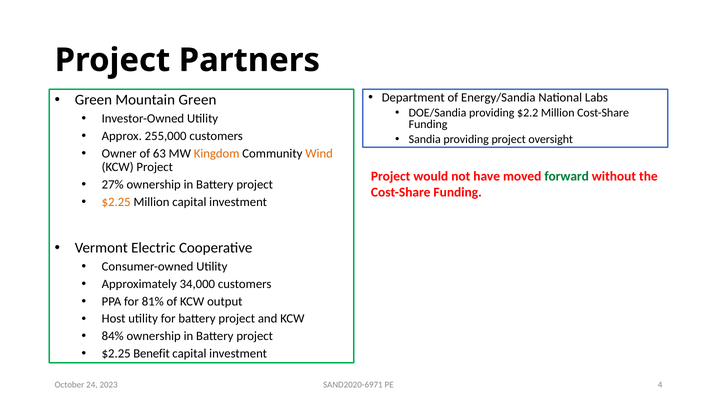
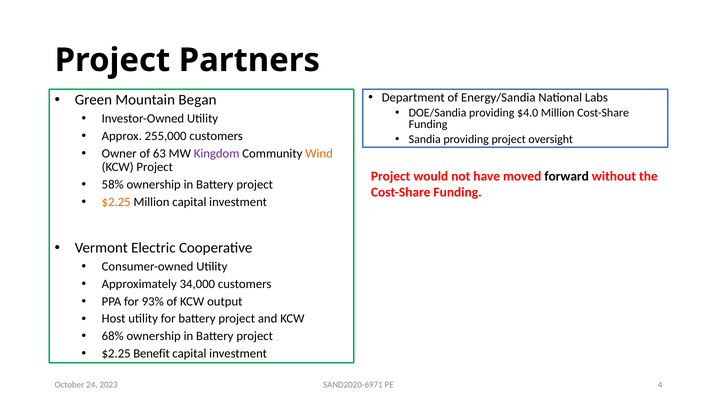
Mountain Green: Green -> Began (198, 100)
$2.2: $2.2 -> $4.0 (528, 113)
Kingdom colour: orange -> purple (217, 153)
forward colour: green -> black (567, 176)
27%: 27% -> 58% (113, 185)
81%: 81% -> 93% (153, 302)
84%: 84% -> 68% (113, 336)
